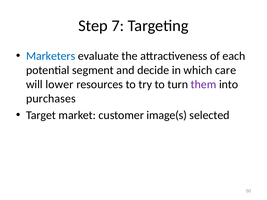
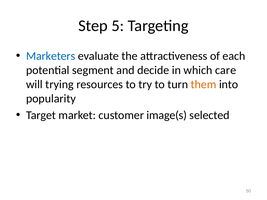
7: 7 -> 5 (118, 26)
lower: lower -> trying (60, 84)
them colour: purple -> orange (204, 84)
purchases: purchases -> popularity (51, 99)
